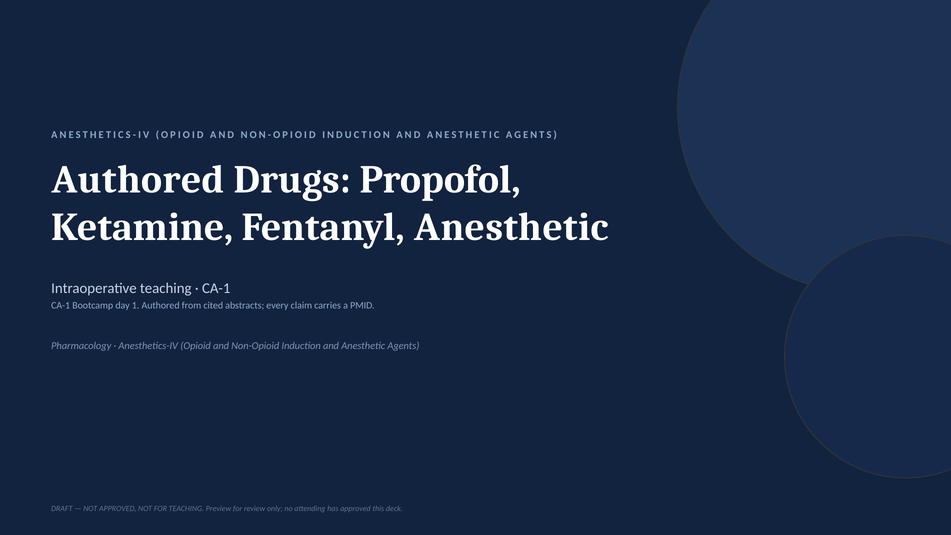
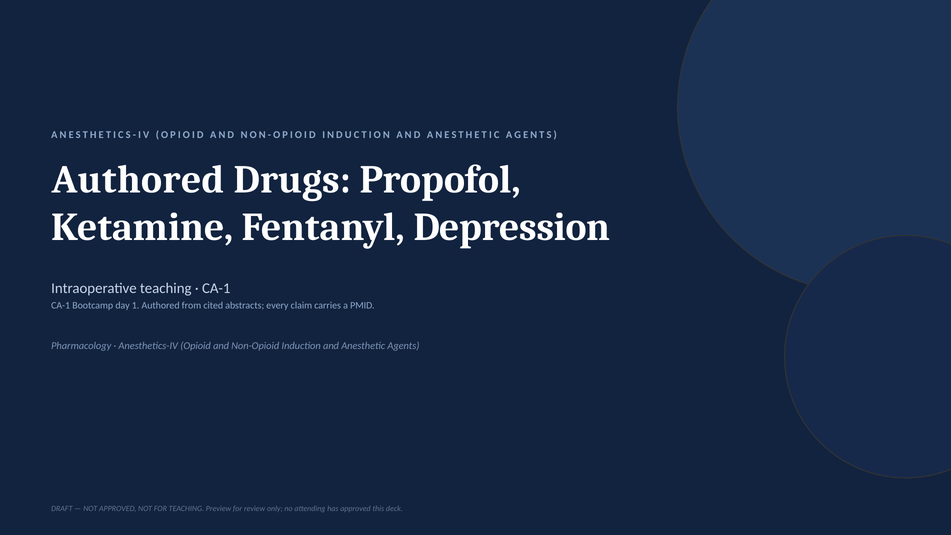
Fentanyl Anesthetic: Anesthetic -> Depression (512, 227)
